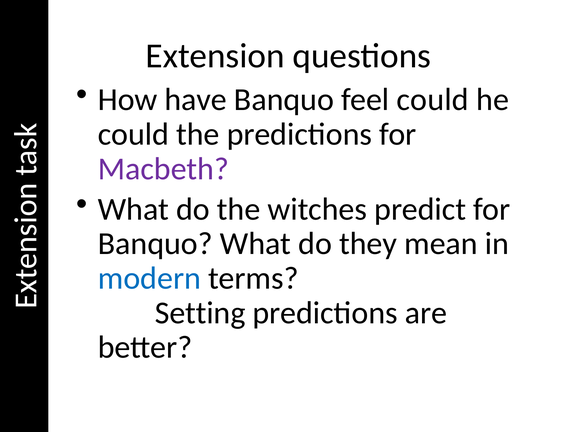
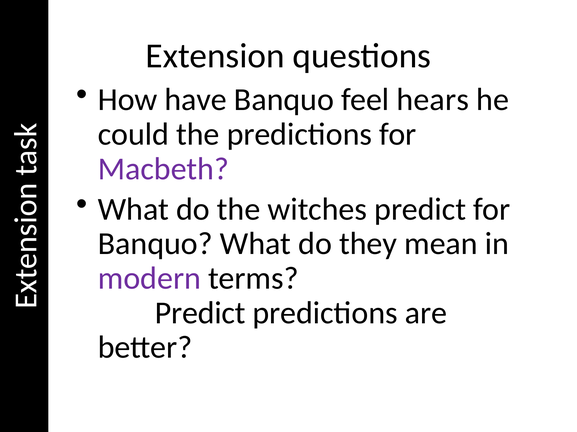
feel could: could -> hears (433, 100)
modern colour: blue -> purple (149, 279)
Setting: Setting -> Predict (200, 313)
